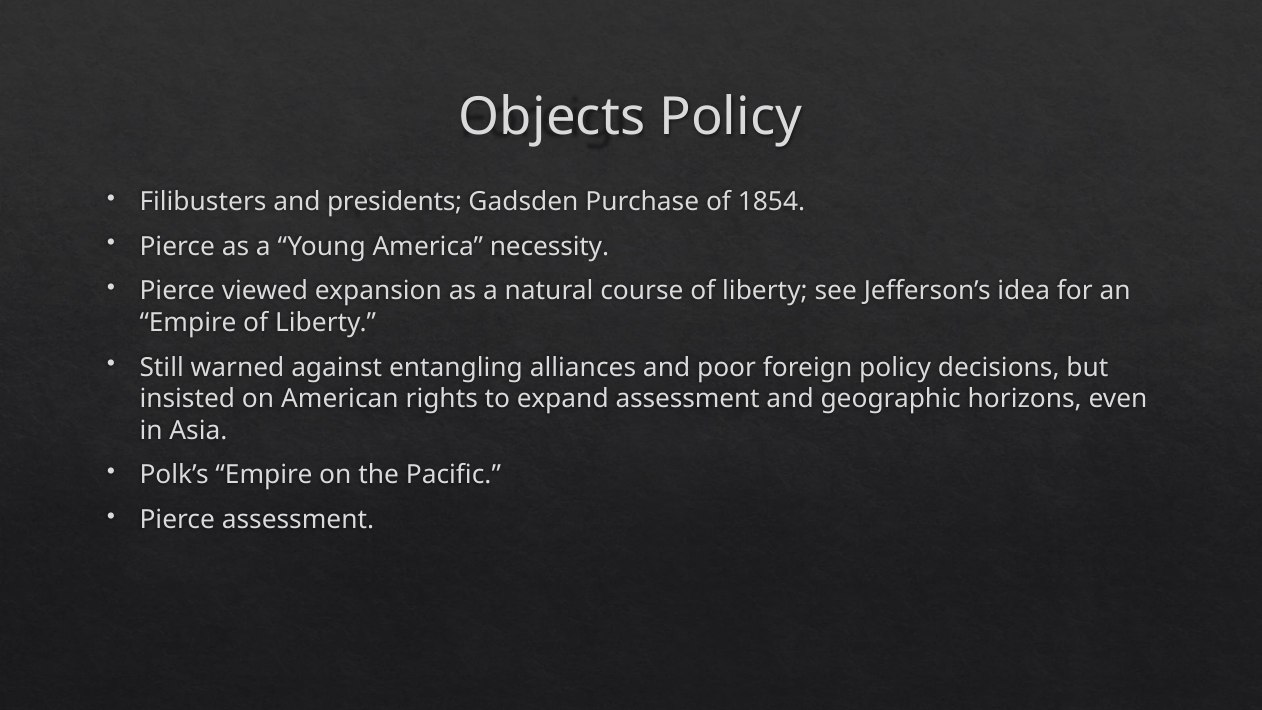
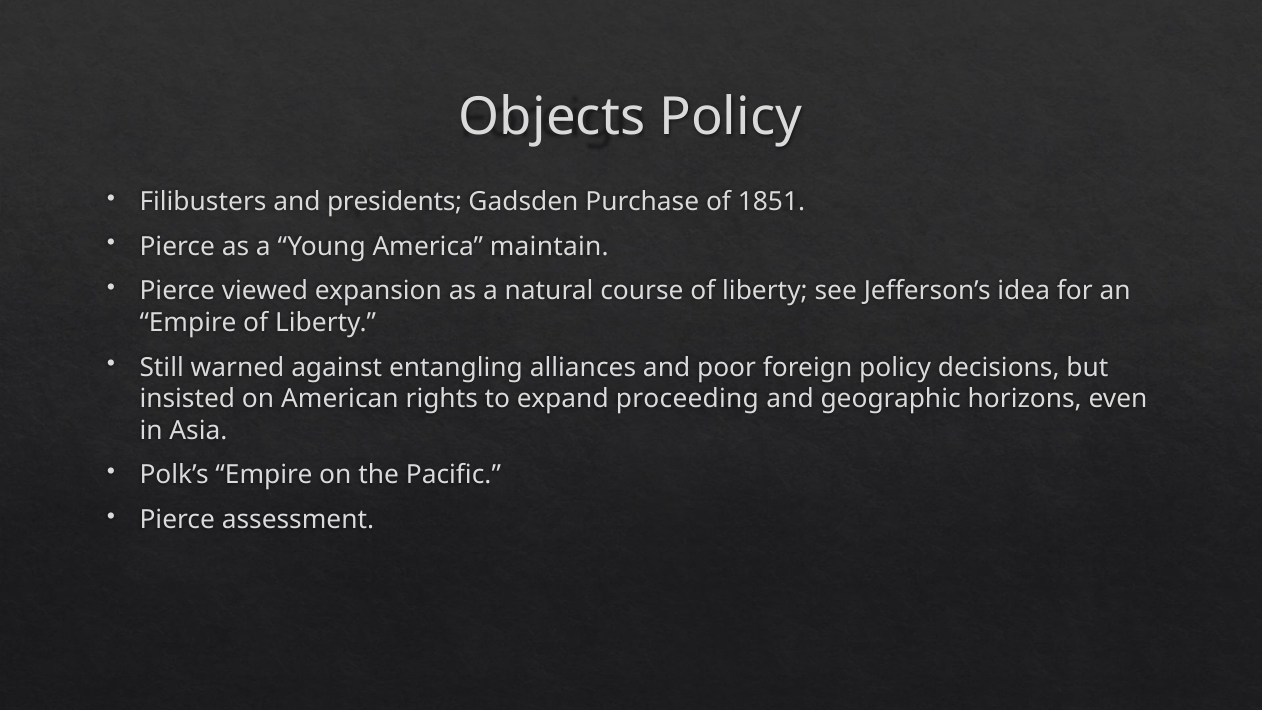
1854: 1854 -> 1851 (771, 202)
necessity: necessity -> maintain (549, 246)
expand assessment: assessment -> proceeding (687, 399)
